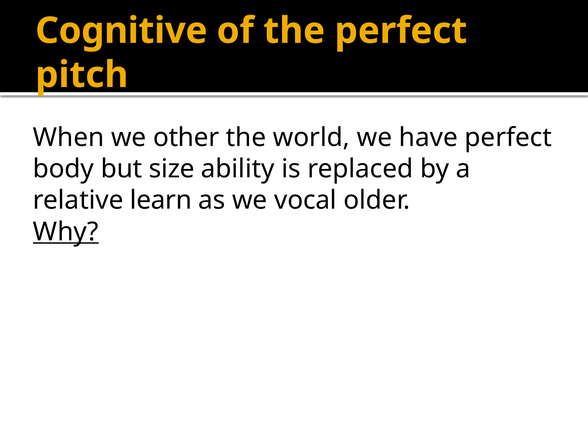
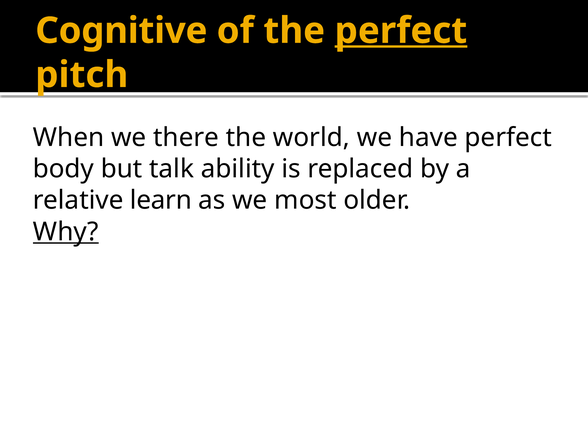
perfect underline: none -> present (401, 31)
other: other -> there (186, 138)
size: size -> talk (172, 169)
vocal: vocal -> most (305, 200)
